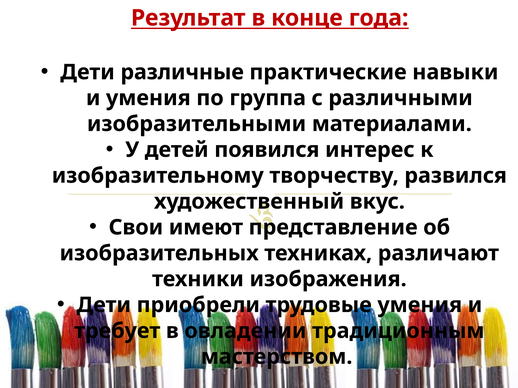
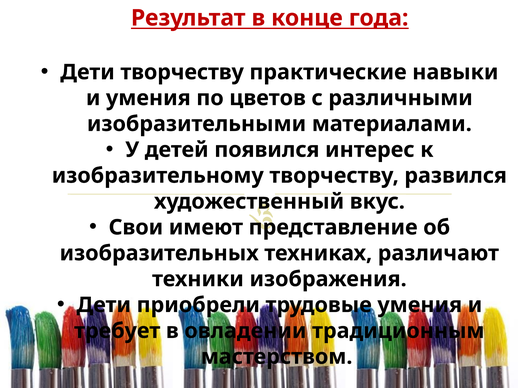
Дети различные: различные -> творчеству (182, 72)
группа: группа -> цветов (268, 98)
